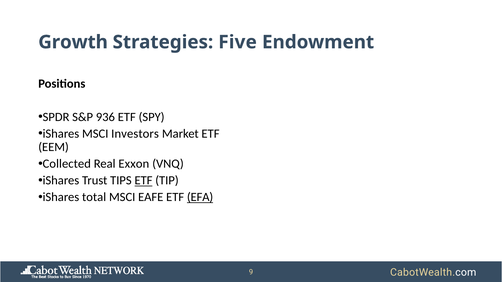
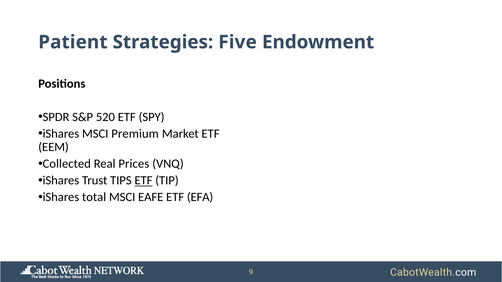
Growth: Growth -> Patient (73, 42)
936: 936 -> 520 (105, 117)
Investors: Investors -> Premium (135, 134)
Exxon: Exxon -> Prices (134, 164)
EFA underline: present -> none (200, 197)
